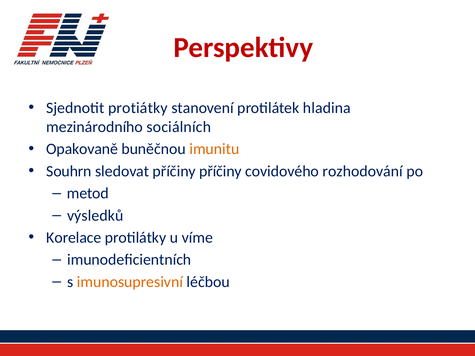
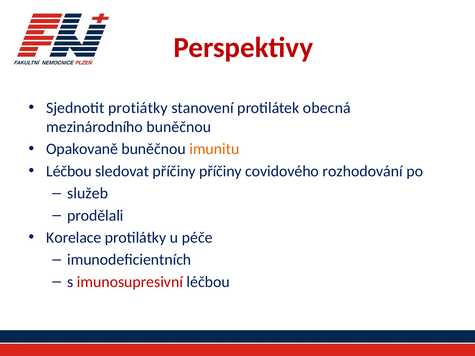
hladina: hladina -> obecná (327, 108)
mezinárodního sociálních: sociálních -> buněčnou (179, 127)
Souhrn: Souhrn -> Léčbou (69, 171)
metod: metod -> služeb (88, 193)
výsledků: výsledků -> prodělali (95, 216)
víme: víme -> péče (197, 238)
imunosupresivní colour: orange -> red (130, 282)
